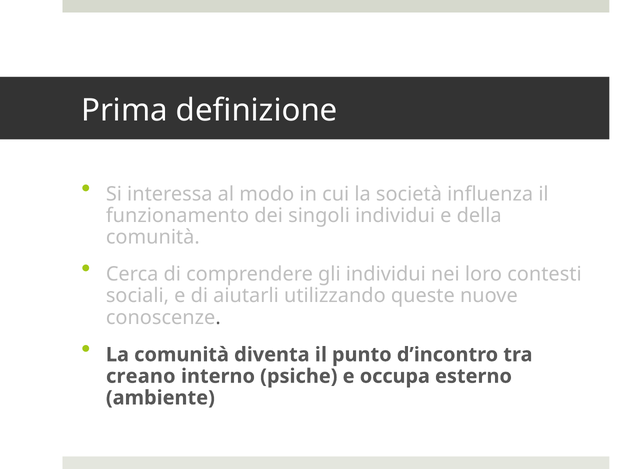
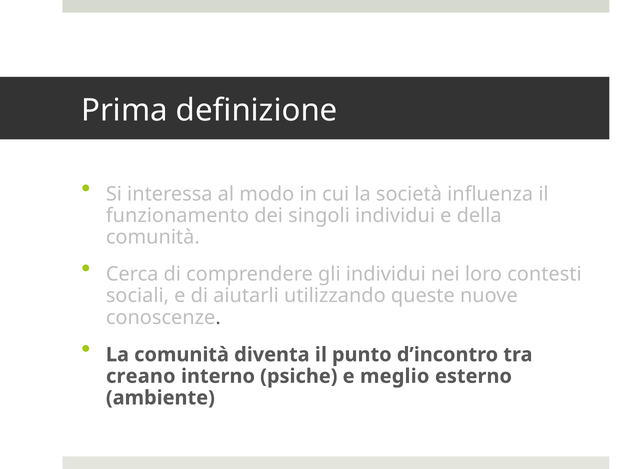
occupa: occupa -> meglio (395, 376)
